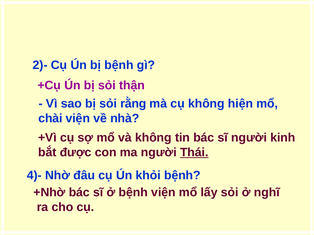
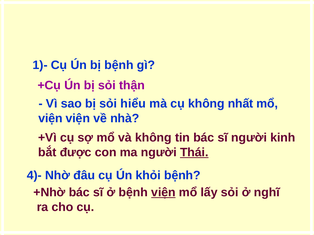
2)-: 2)- -> 1)- (40, 65)
rằng: rằng -> hiểu (133, 104)
hiện: hiện -> nhất (241, 104)
chài: chài -> viện (50, 119)
viện underline: none -> present (163, 193)
